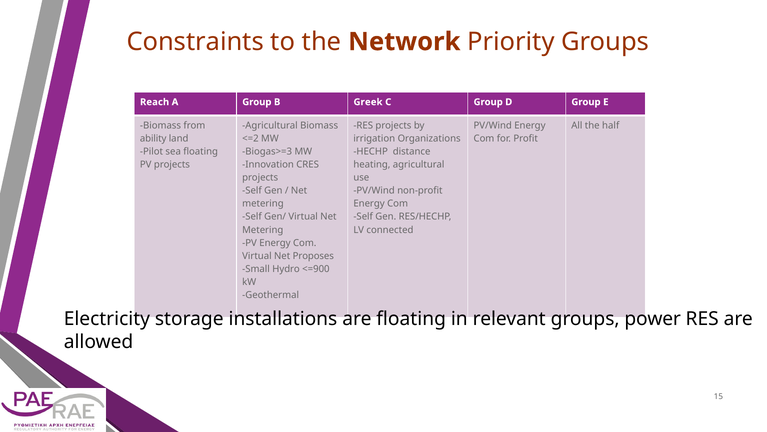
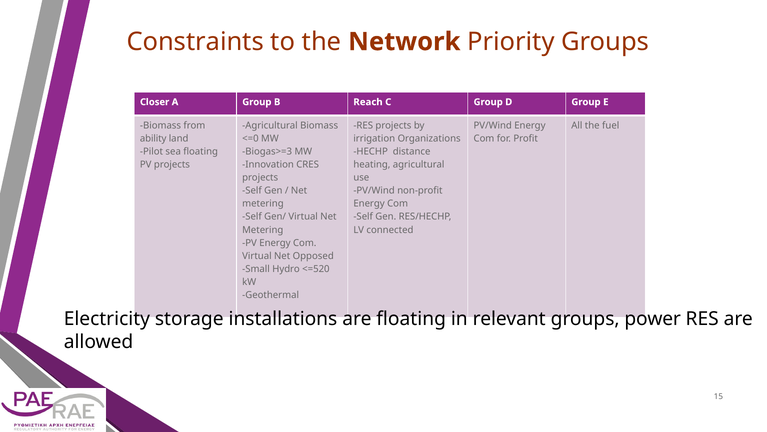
Reach: Reach -> Closer (155, 102)
Greek: Greek -> Reach (368, 102)
half: half -> fuel (611, 125)
<=2: <=2 -> <=0 (250, 138)
Proposes: Proposes -> Opposed (313, 256)
<=900: <=900 -> <=520 (316, 269)
